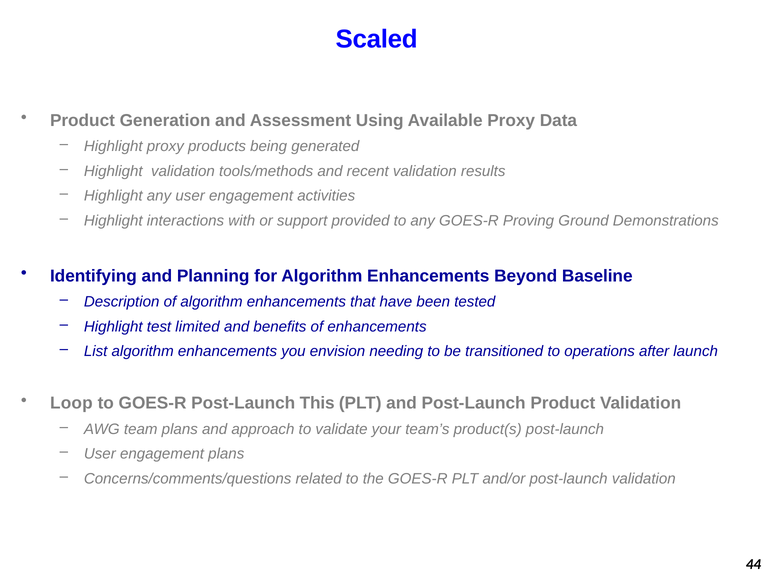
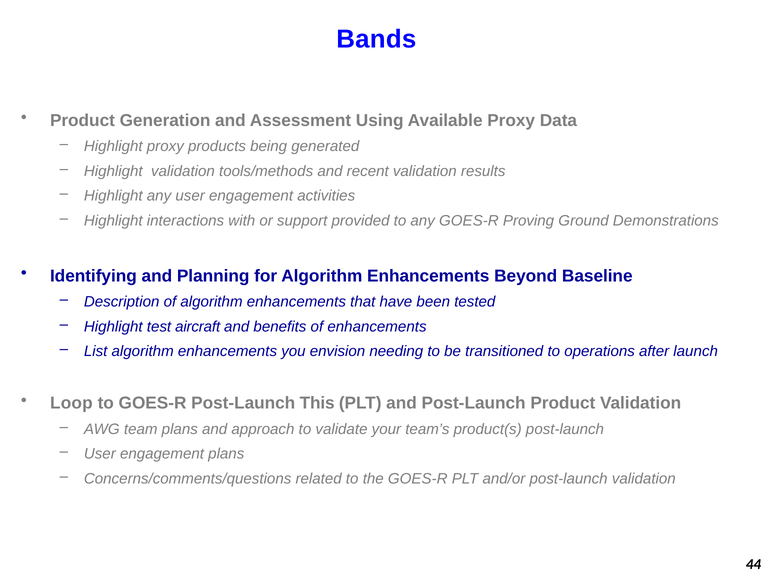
Scaled: Scaled -> Bands (376, 39)
limited: limited -> aircraft (198, 327)
